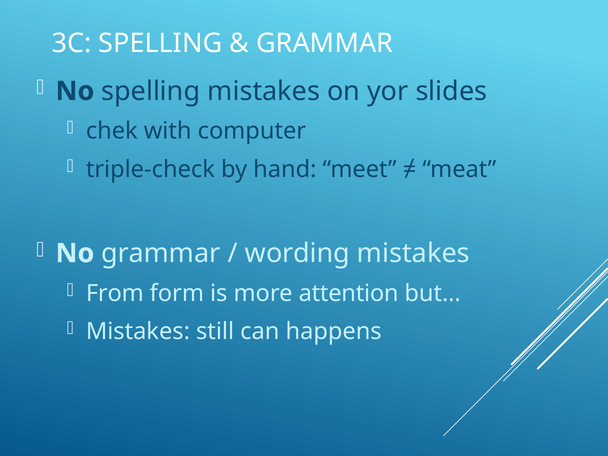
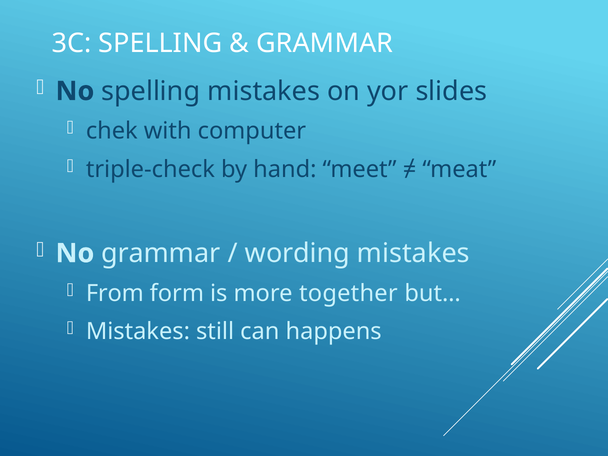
attention: attention -> together (348, 293)
